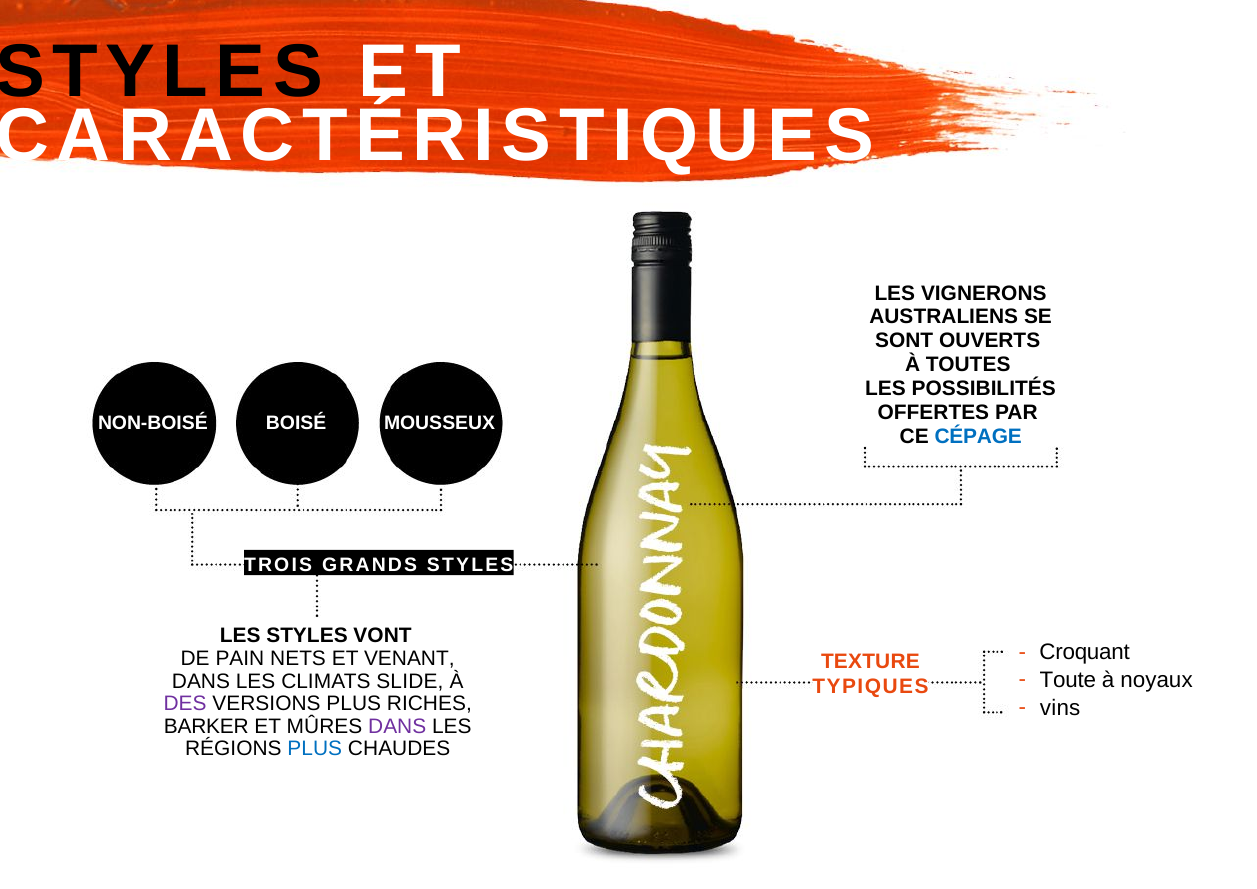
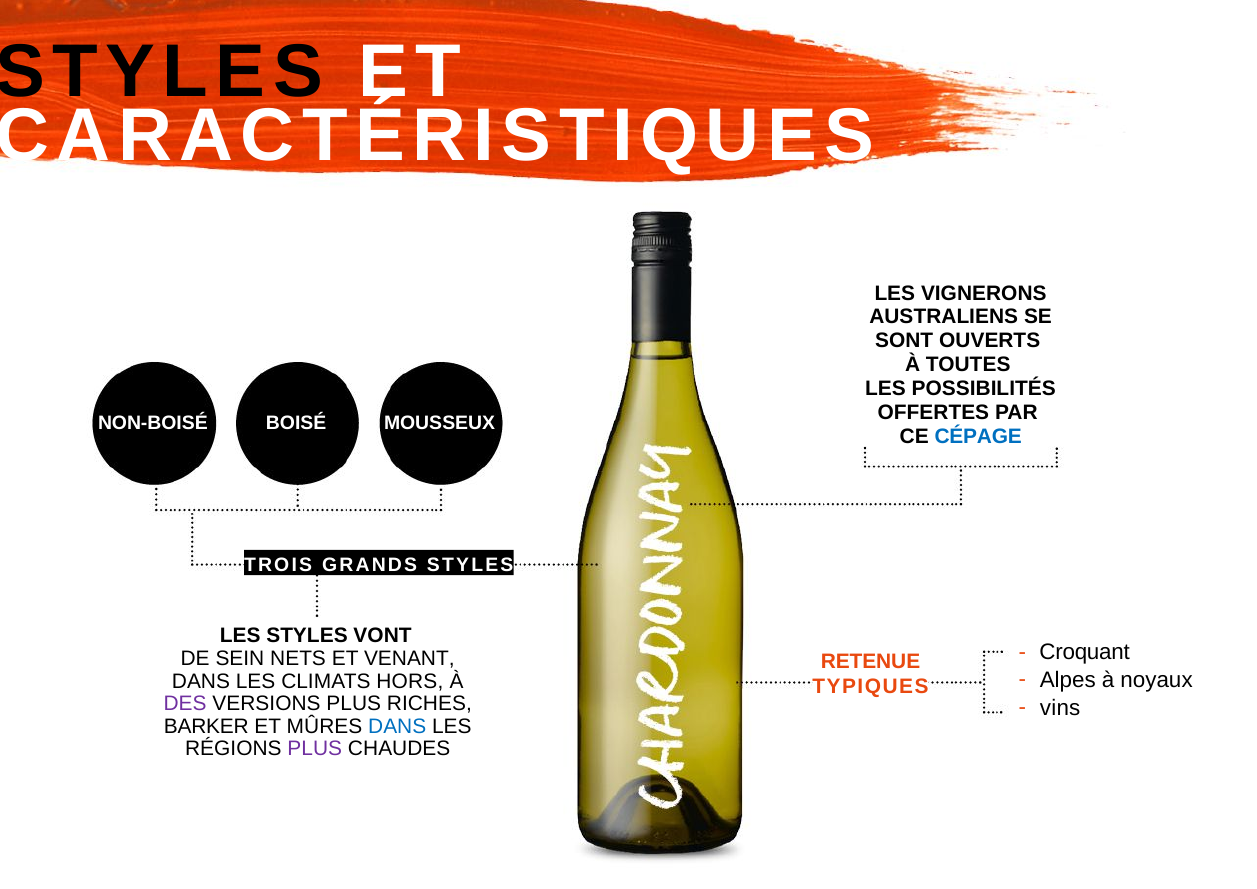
PAIN: PAIN -> SEIN (240, 658)
TEXTURE: TEXTURE -> RETENUE (871, 661)
Toute: Toute -> Alpes (1068, 680)
SLIDE: SLIDE -> HORS (410, 681)
DANS colour: purple -> blue (397, 726)
PLUS colour: blue -> purple (315, 749)
